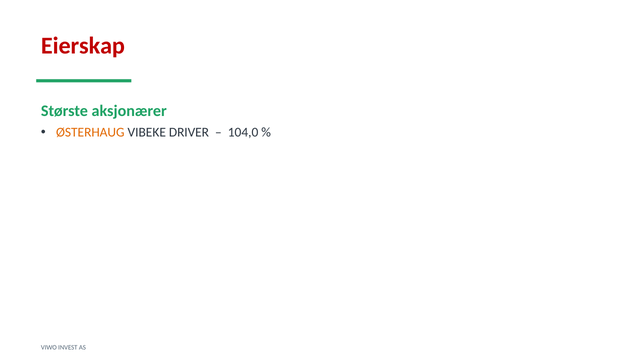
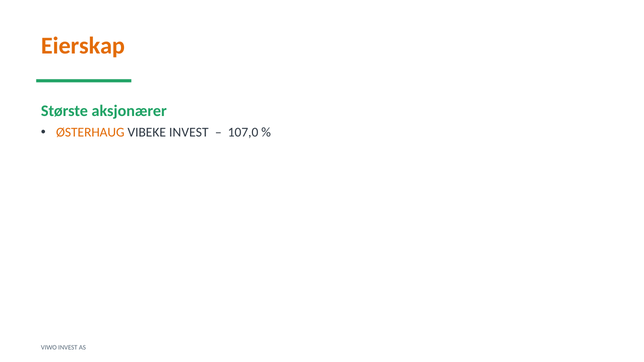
Eierskap colour: red -> orange (83, 46)
VIBEKE DRIVER: DRIVER -> INVEST (189, 132)
104,0: 104,0 -> 107,0 (243, 132)
